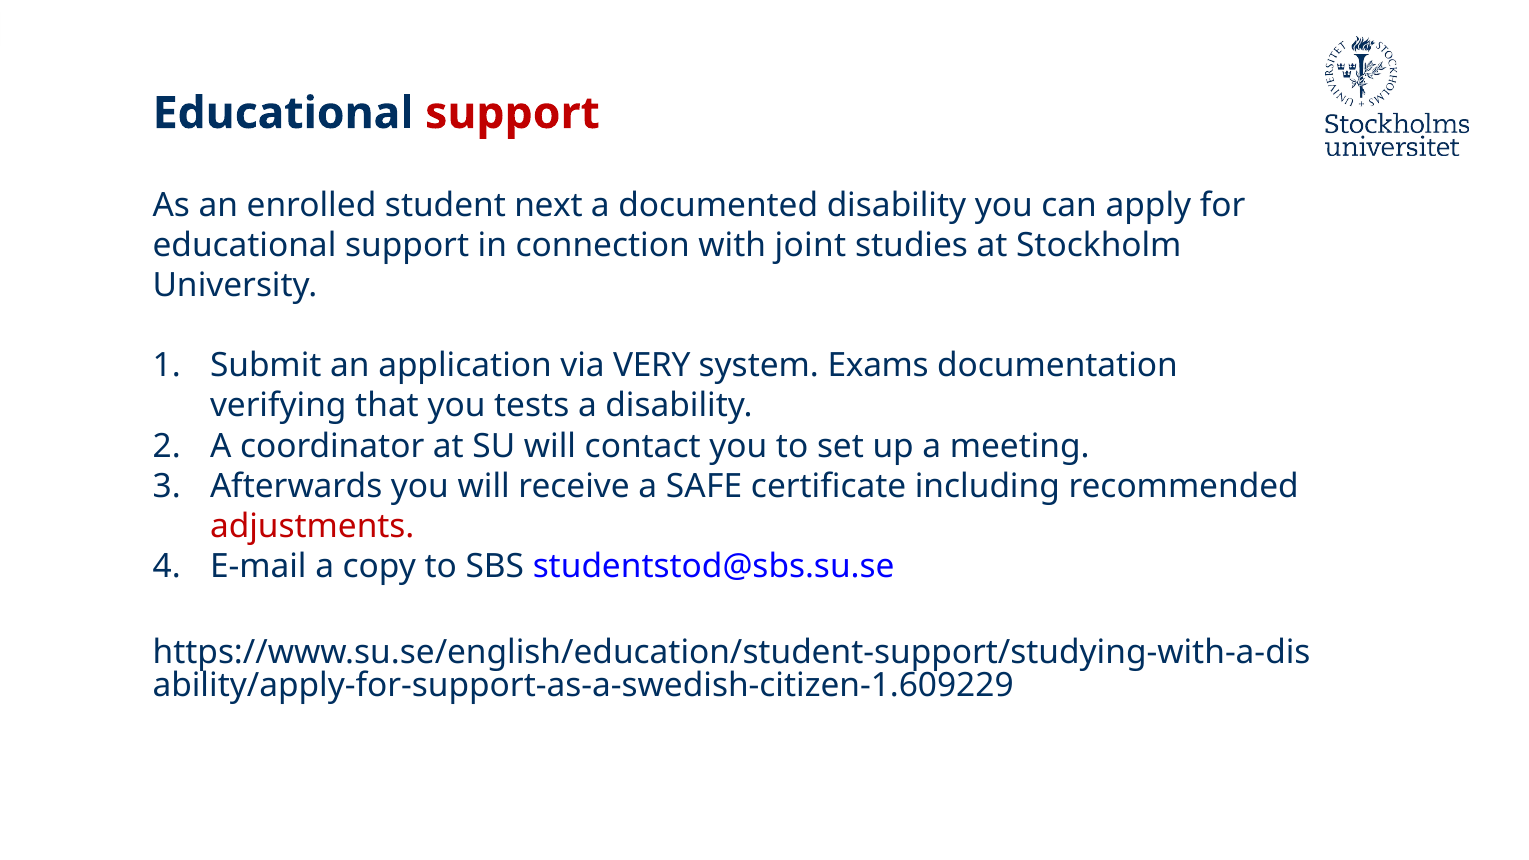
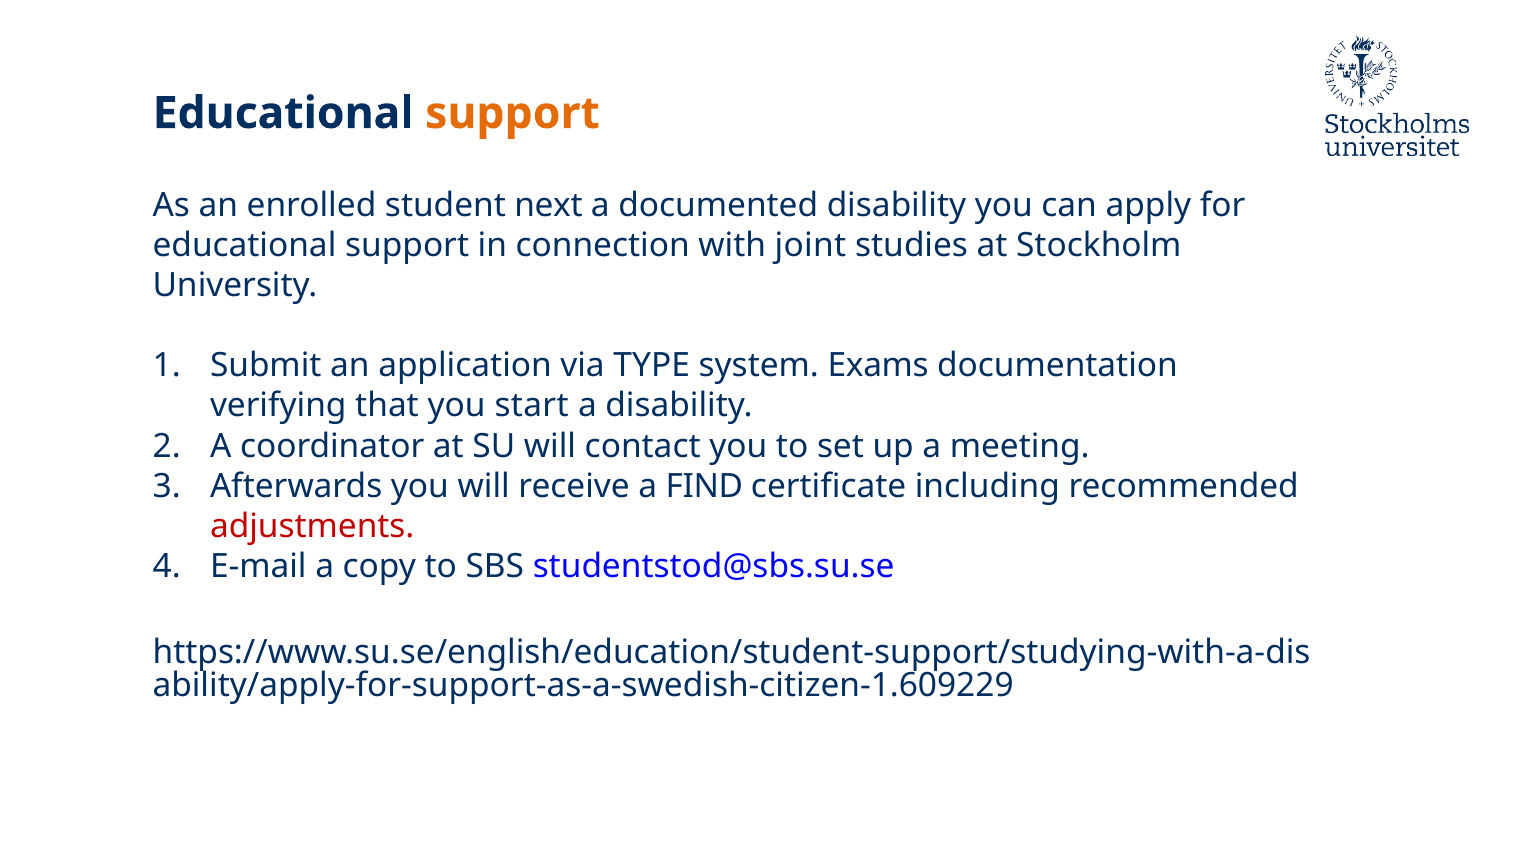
support colour: red -> orange (512, 113)
VERY: VERY -> TYPE (652, 366)
tests: tests -> start (532, 406)
SAFE: SAFE -> FIND (704, 486)
